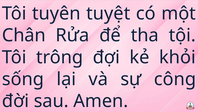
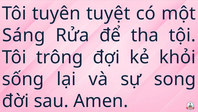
Chân: Chân -> Sáng (24, 35)
công: công -> song (175, 79)
